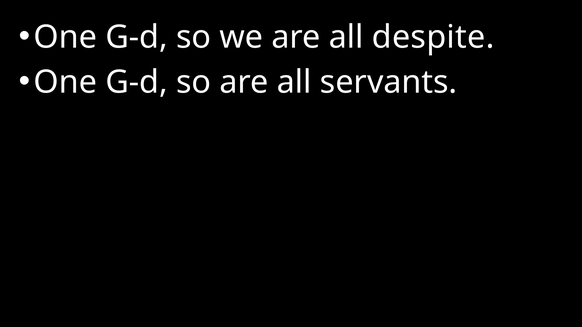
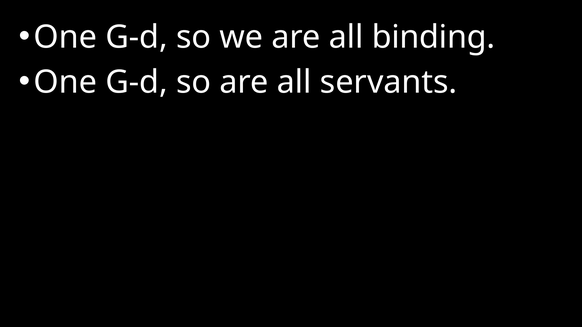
despite: despite -> binding (433, 37)
